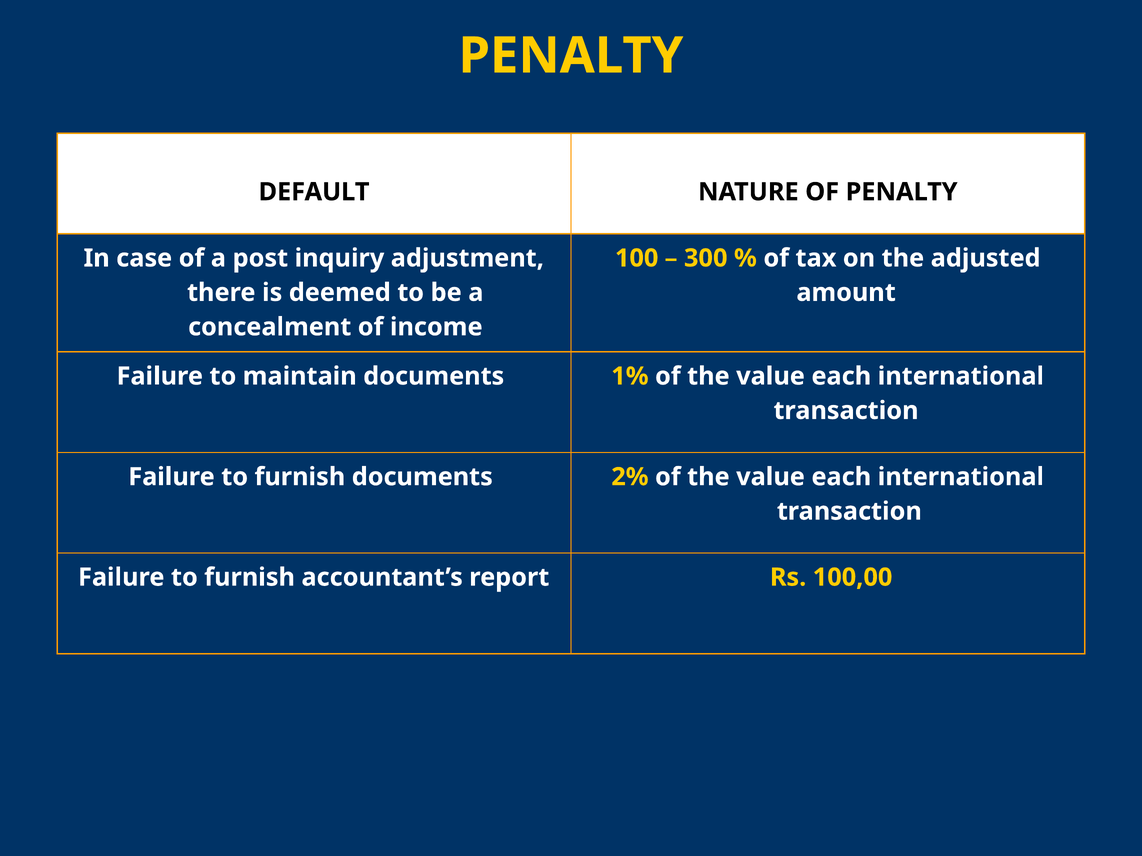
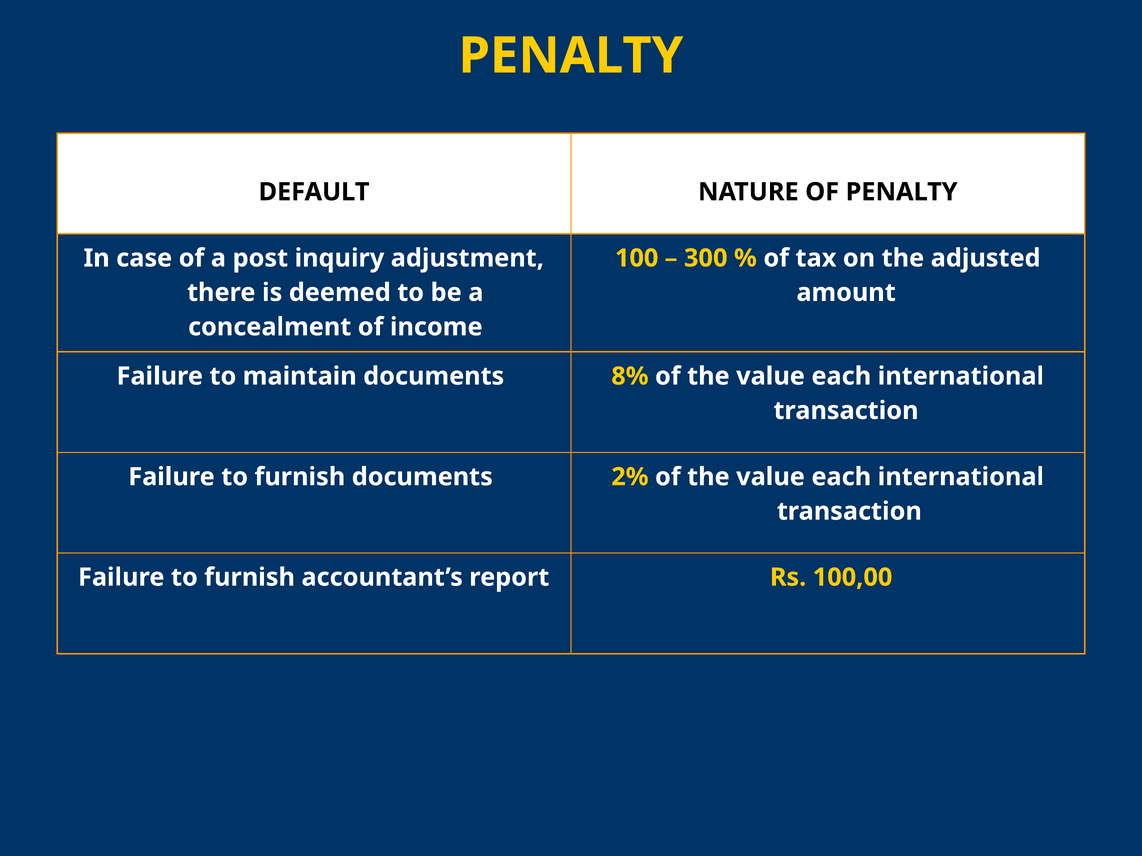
1%: 1% -> 8% (630, 376)
